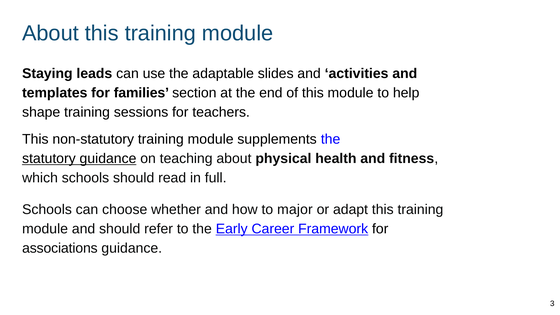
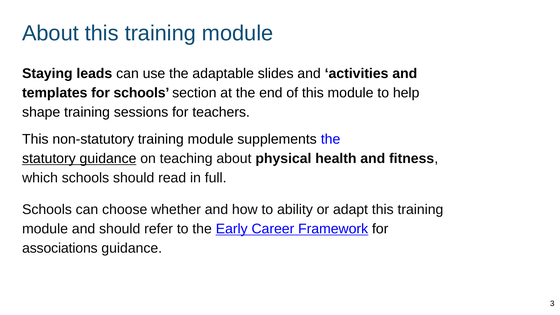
for families: families -> schools (141, 93)
major: major -> ability (295, 210)
